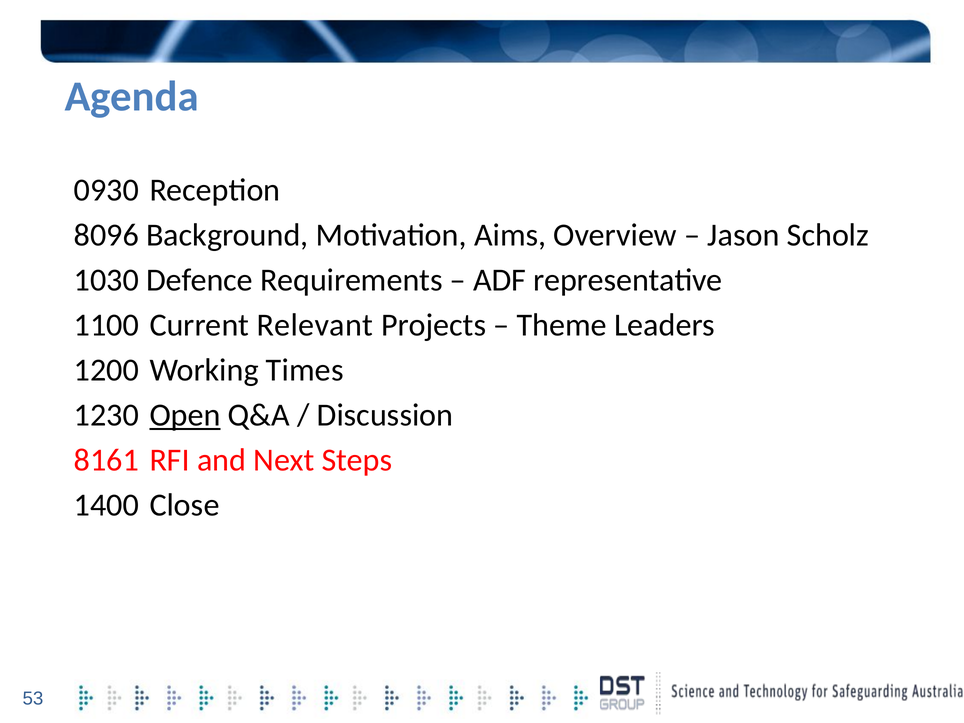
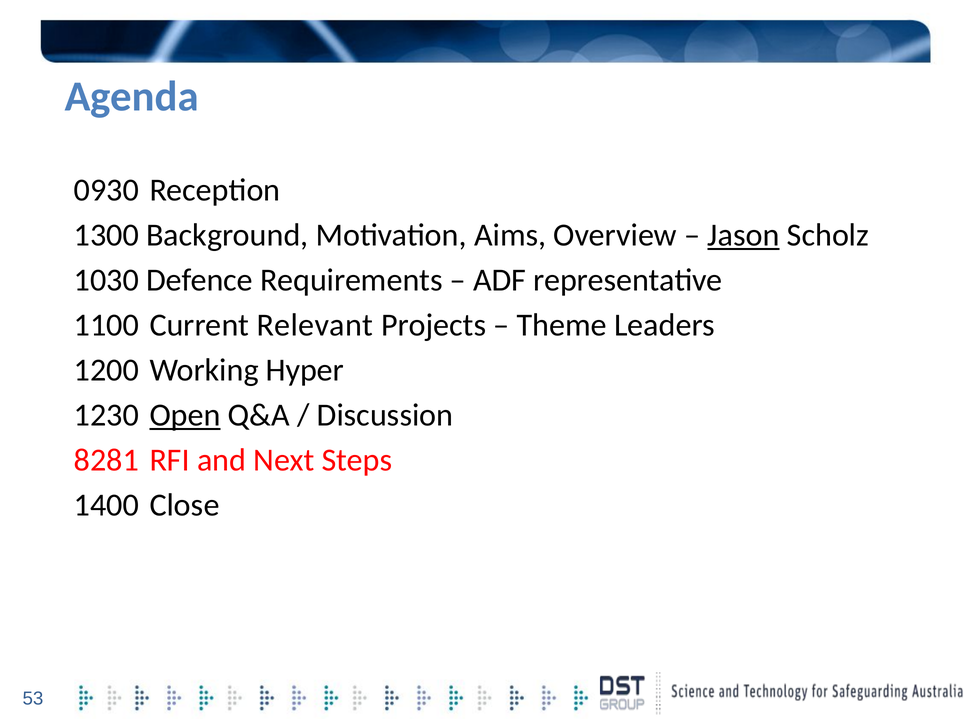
8096: 8096 -> 1300 (106, 235)
Jason underline: none -> present (744, 235)
Times: Times -> Hyper (305, 370)
8161: 8161 -> 8281 (106, 460)
